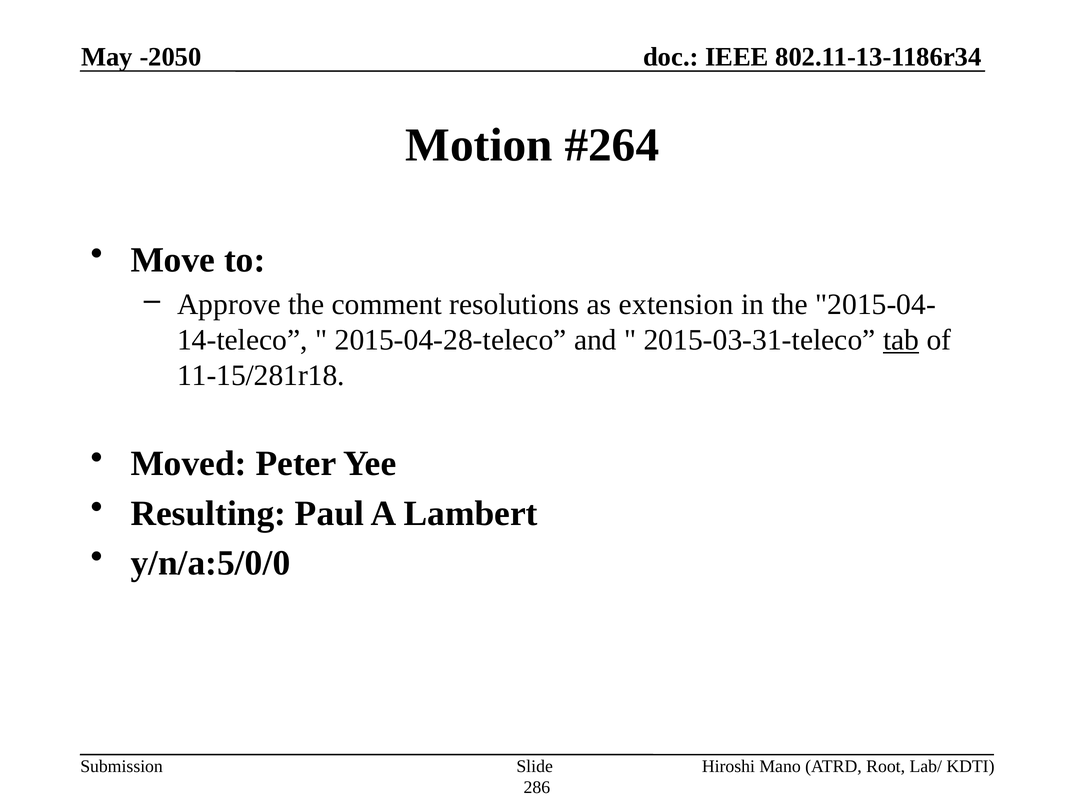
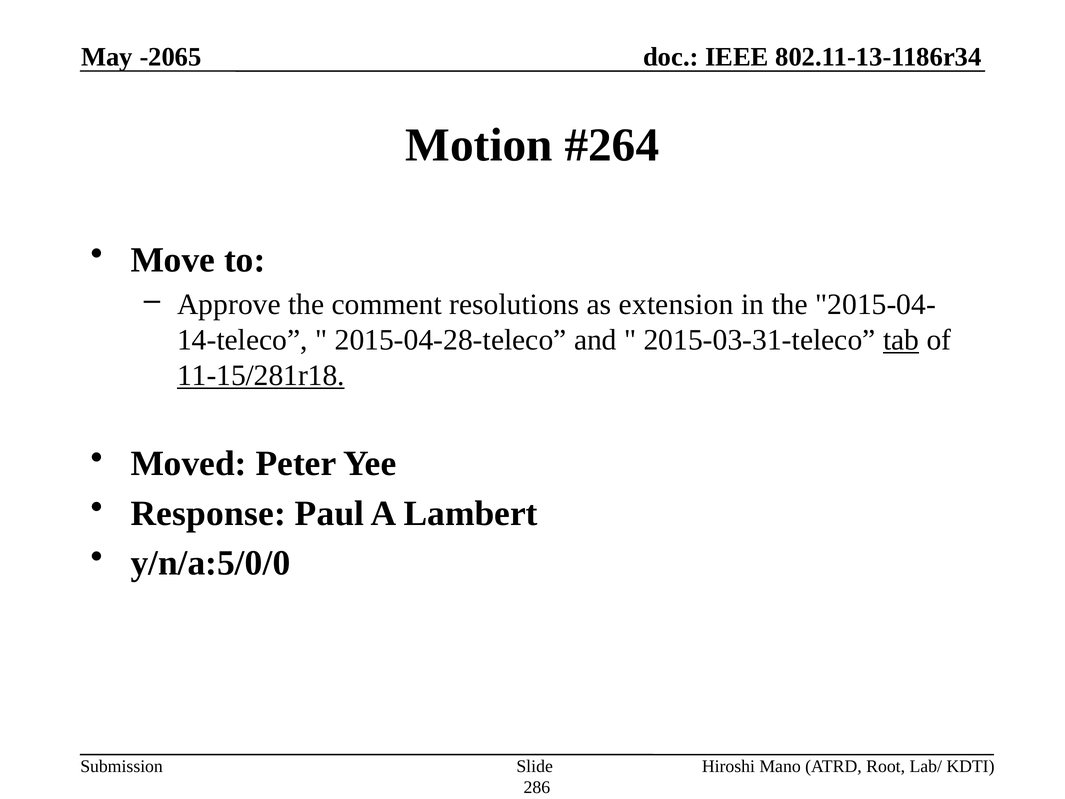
-2050: -2050 -> -2065 (171, 57)
11-15/281r18 underline: none -> present (261, 375)
Resulting: Resulting -> Response (208, 513)
